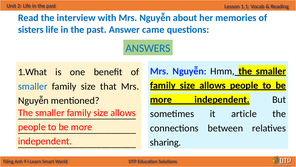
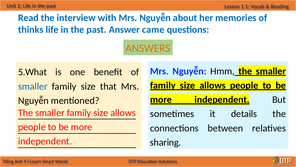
sisters: sisters -> thinks (31, 30)
ANSWERS colour: blue -> orange (148, 48)
1.What: 1.What -> 5.What (32, 72)
article: article -> details (244, 114)
